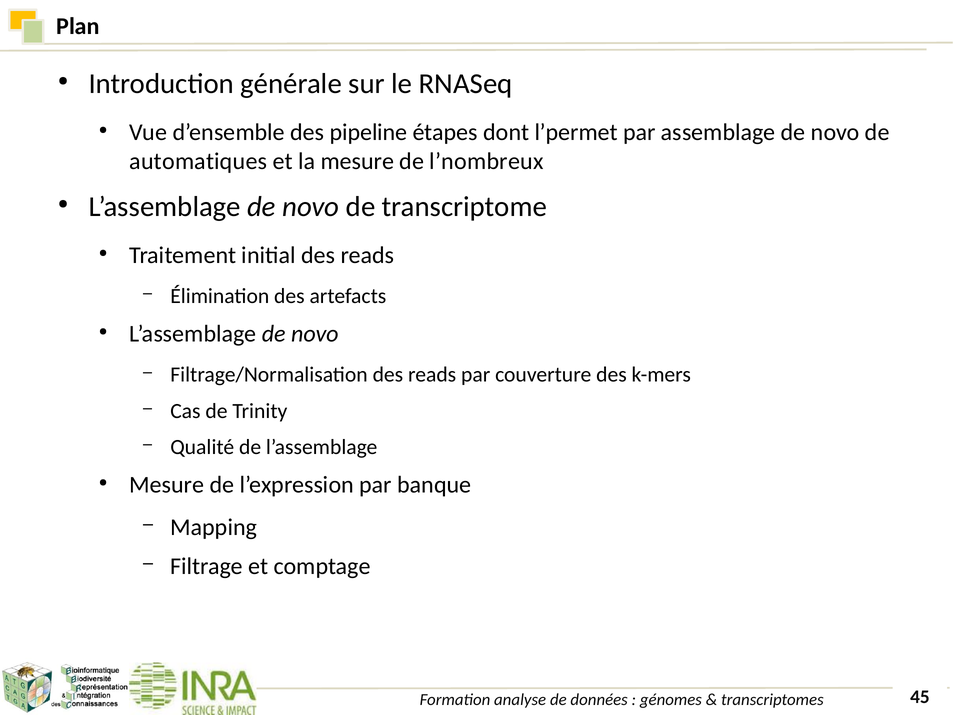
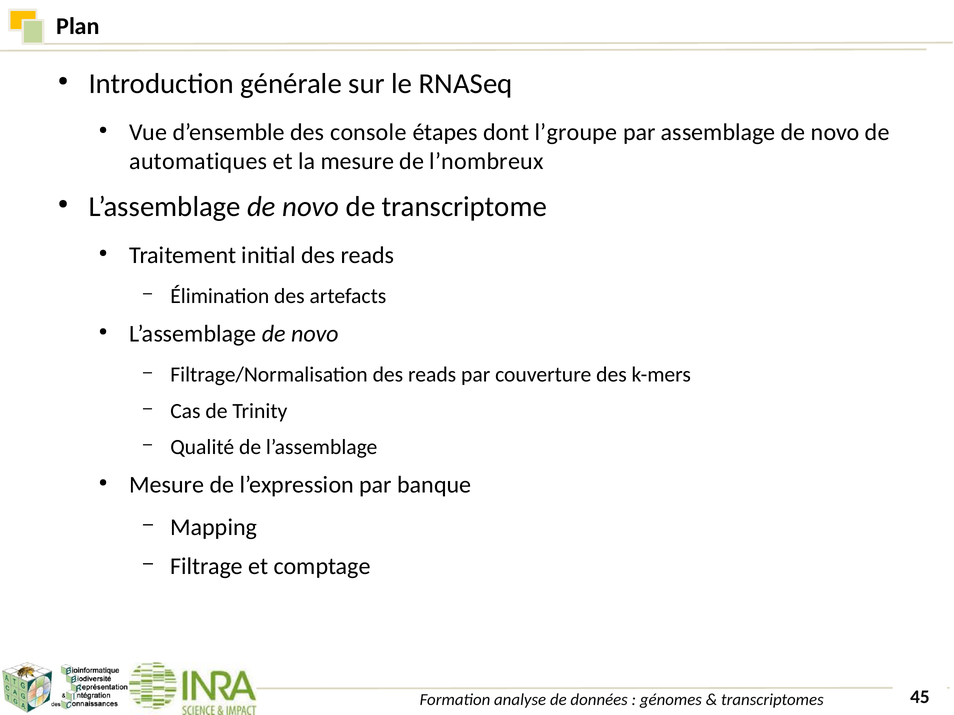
pipeline: pipeline -> console (368, 132)
l’permet: l’permet -> l’groupe (576, 132)
